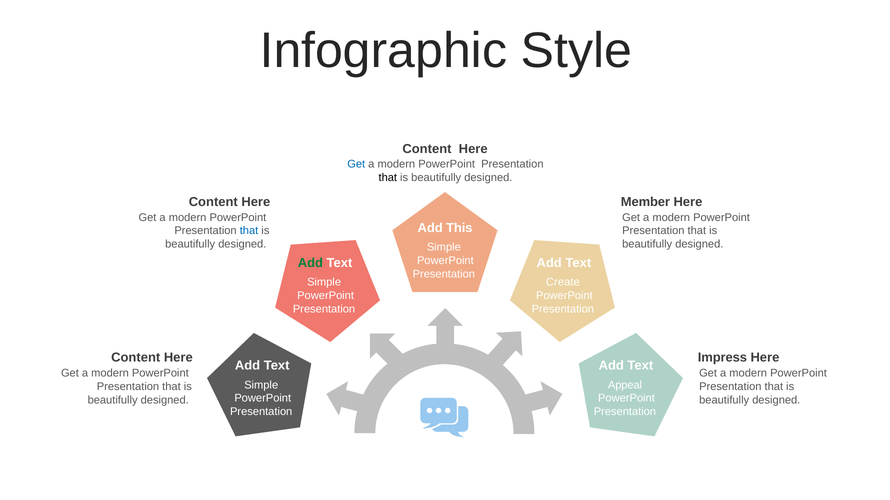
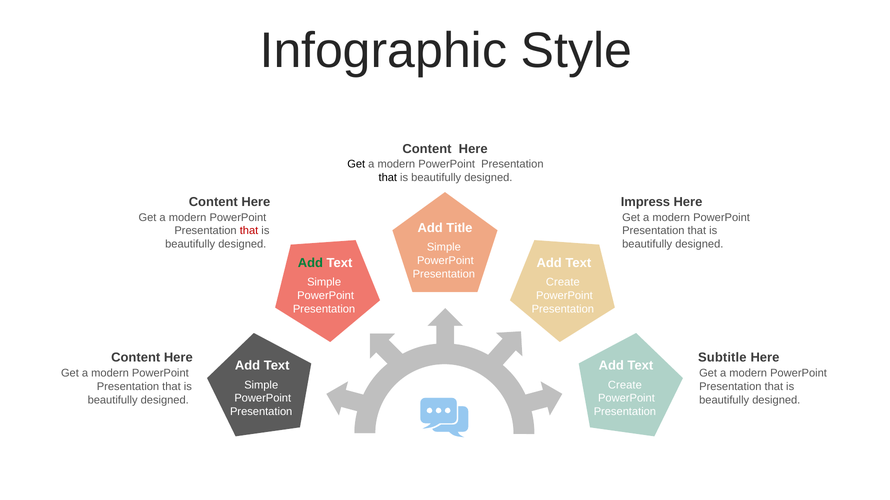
Get colour: blue -> black (356, 164)
Member: Member -> Impress (645, 202)
This: This -> Title (459, 228)
that colour: blue -> red (249, 231)
Impress: Impress -> Subtitle (722, 358)
Appeal: Appeal -> Create (625, 385)
